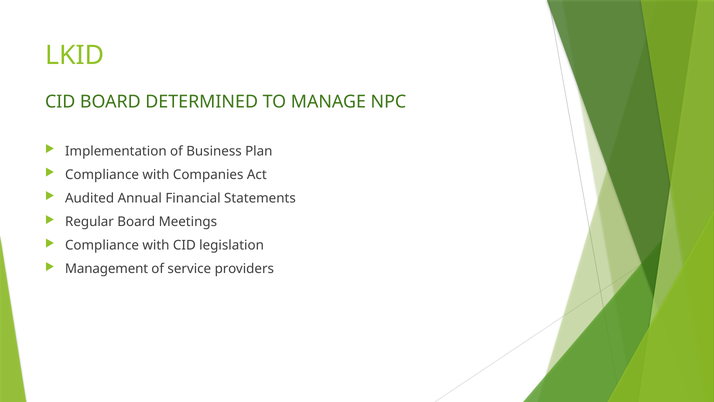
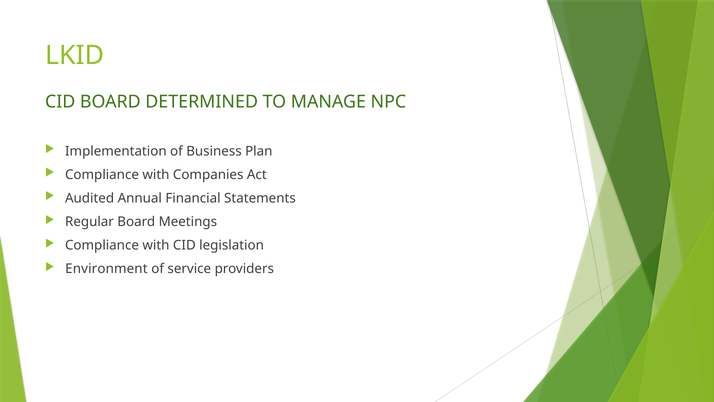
Management: Management -> Environment (106, 269)
